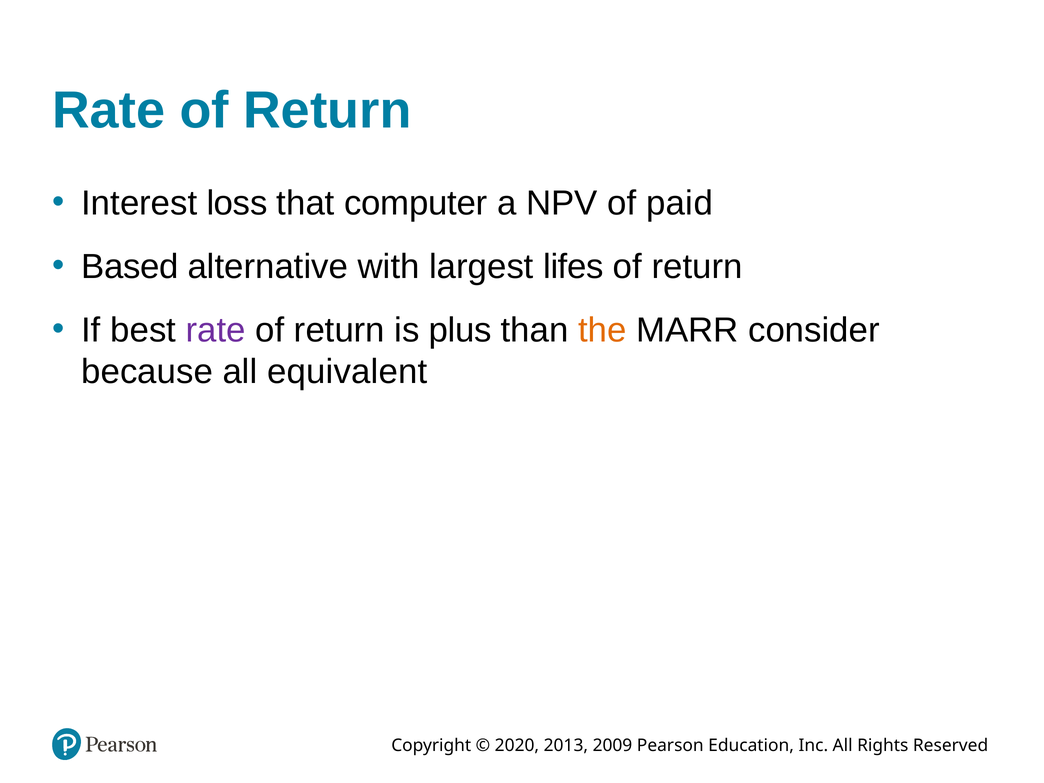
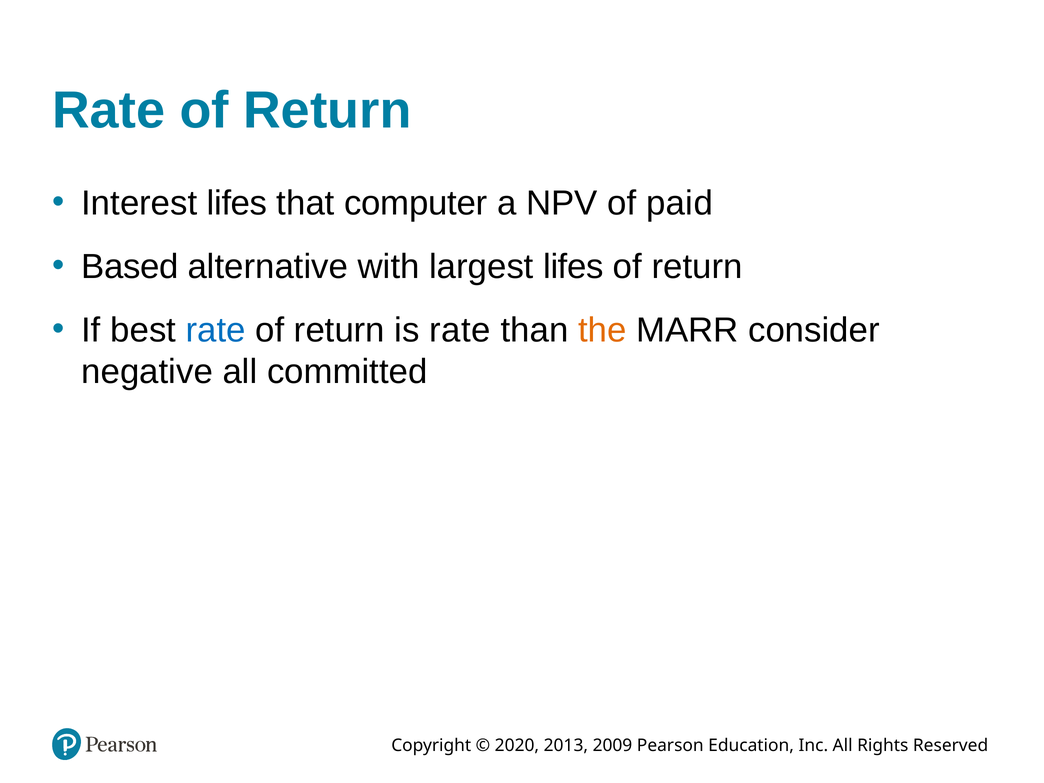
Interest loss: loss -> lifes (237, 203)
rate colour: purple -> blue (216, 330)
is plus: plus -> rate (460, 330)
because: because -> negative (147, 372)
equivalent: equivalent -> committed (347, 372)
